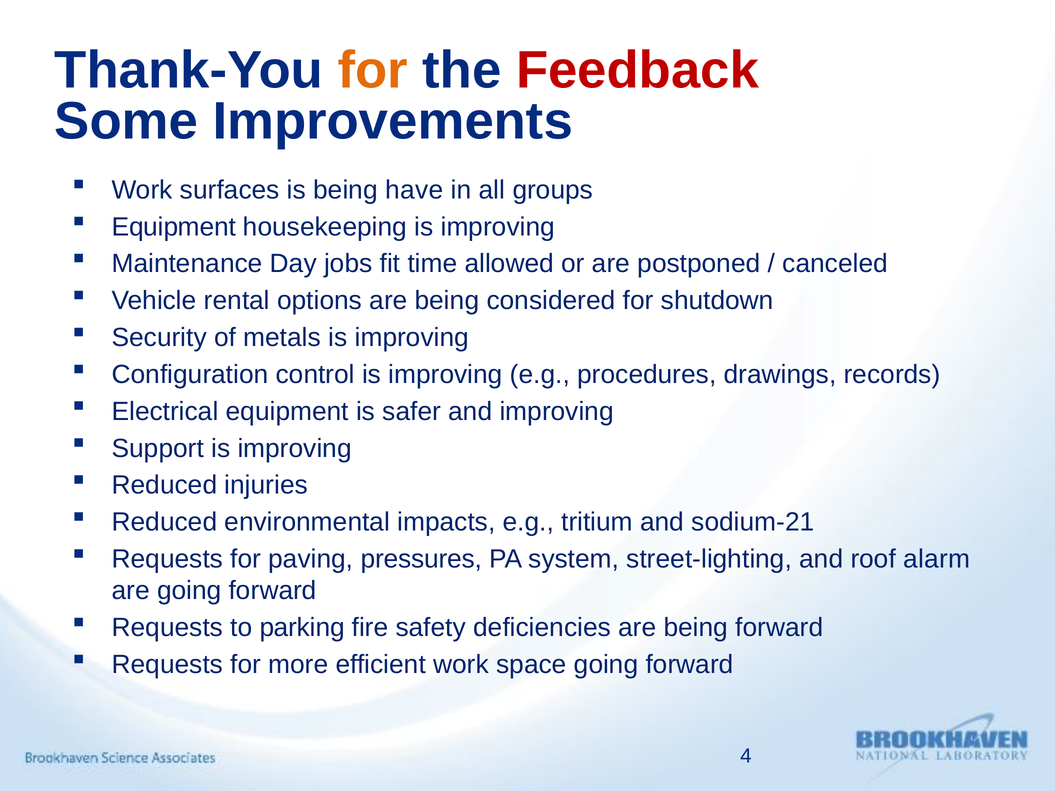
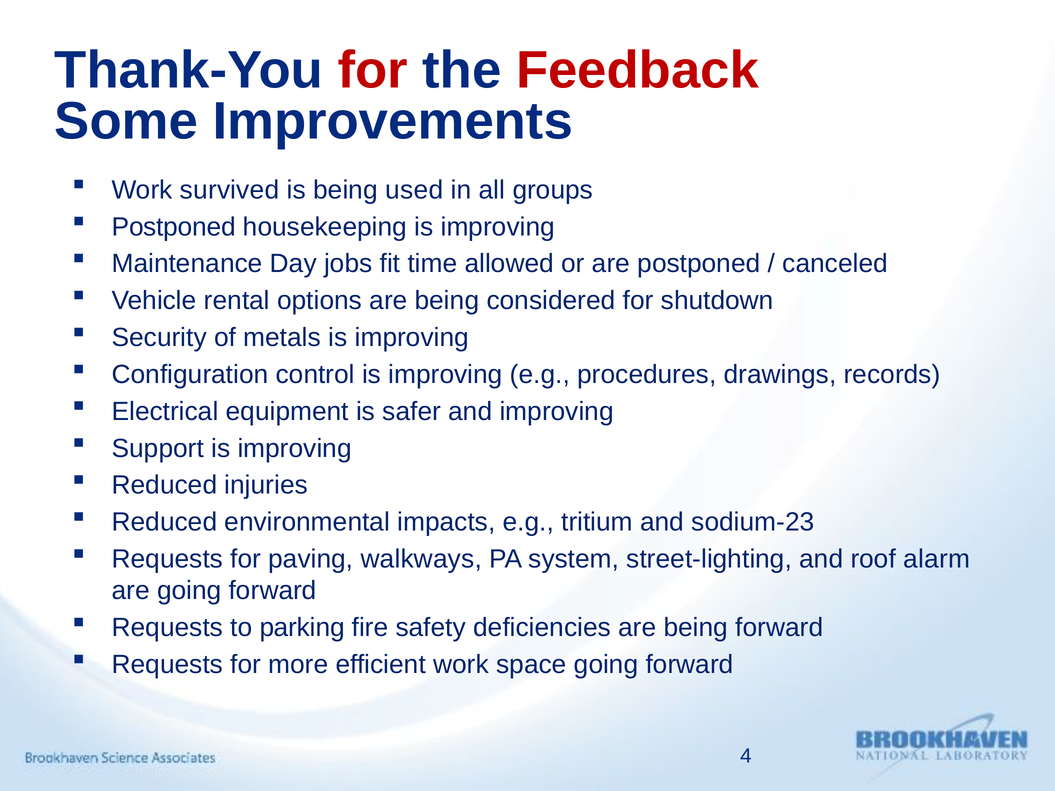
for colour: orange -> red (373, 71)
surfaces: surfaces -> survived (230, 190)
have: have -> used (414, 190)
Equipment: Equipment -> Postponed (174, 227)
sodium-21: sodium-21 -> sodium-23 (753, 522)
pressures: pressures -> walkways (421, 559)
